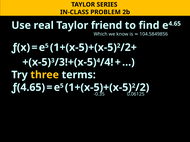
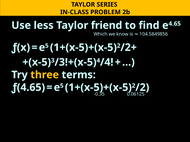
real: real -> less (44, 25)
